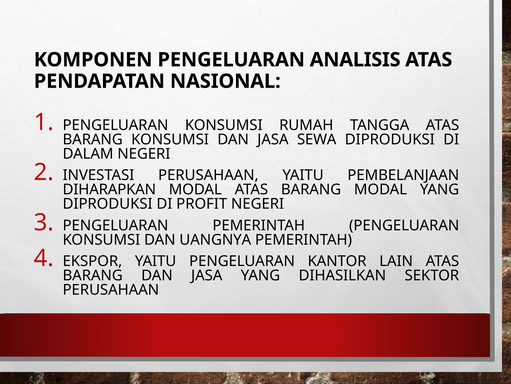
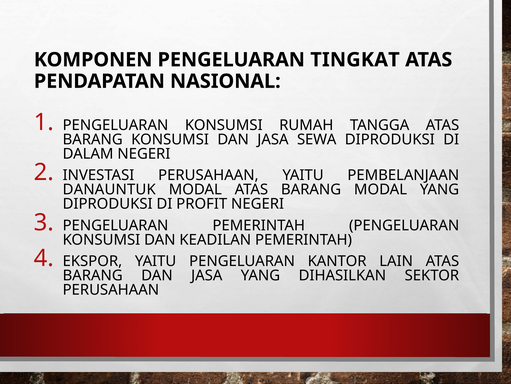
ANALISIS: ANALISIS -> TINGKAT (355, 60)
DIHARAPKAN: DIHARAPKAN -> DANAUNTUK (109, 189)
UANGNYA: UANGNYA -> KEADILAN (215, 239)
